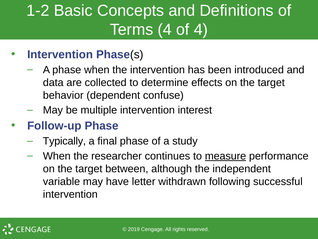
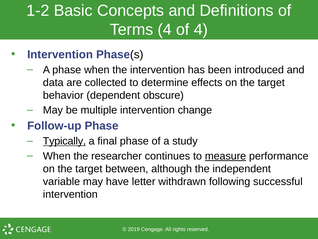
confuse: confuse -> obscure (163, 95)
interest: interest -> change (195, 110)
Typically underline: none -> present (64, 141)
